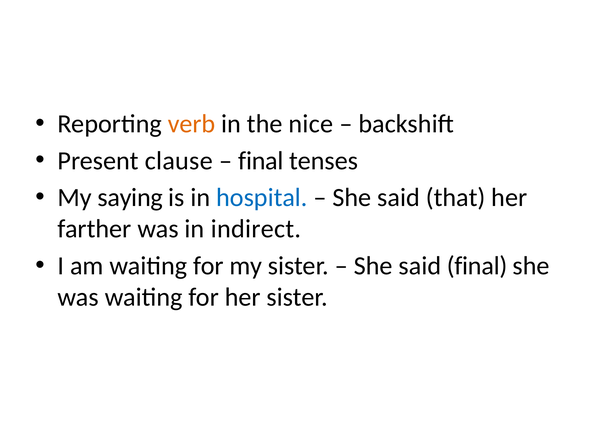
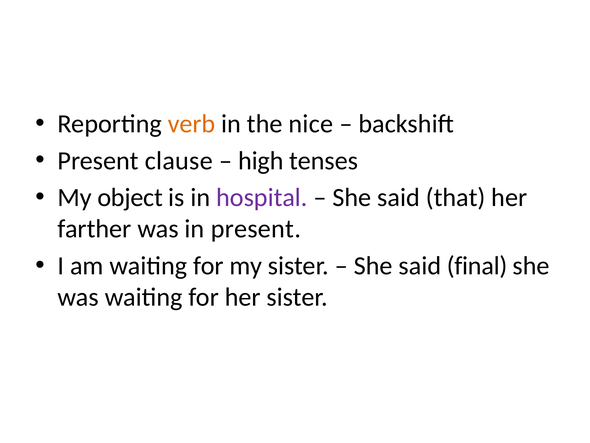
final: final -> high (261, 160)
saying: saying -> object (130, 197)
hospital colour: blue -> purple (262, 197)
in indirect: indirect -> present (256, 229)
